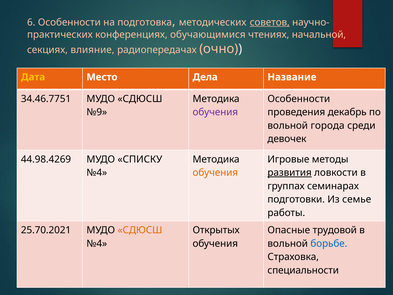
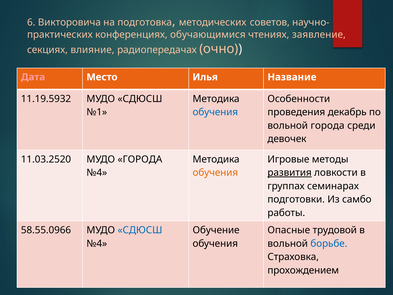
6 Особенности: Особенности -> Викторовича (69, 22)
советов underline: present -> none (270, 22)
начальной: начальной -> заявление (319, 35)
Дата colour: yellow -> pink (33, 77)
Дела: Дела -> Илья (205, 77)
34.46.7751: 34.46.7751 -> 11.19.5932 (46, 99)
№9: №9 -> №1 (97, 112)
обучения colour: purple -> blue (215, 112)
44.98.4269: 44.98.4269 -> 11.03.2520 (46, 159)
МУДО СПИСКУ: СПИСКУ -> ГОРОДА (140, 159)
семье: семье -> самбо (357, 199)
25.70.2021: 25.70.2021 -> 58.55.0966 (46, 230)
СДЮСШ colour: orange -> blue (140, 230)
Открытых: Открытых -> Обучение (216, 230)
специальности: специальности -> прохождением (303, 270)
